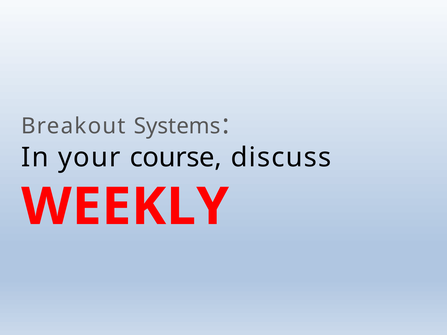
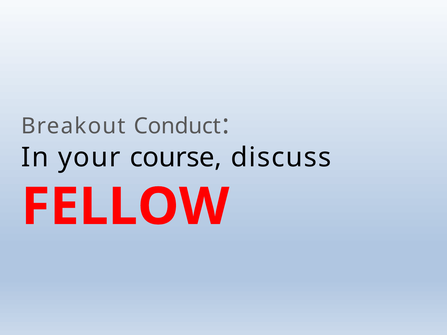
Systems: Systems -> Conduct (177, 126)
WEEKLY: WEEKLY -> FELLOW (125, 207)
